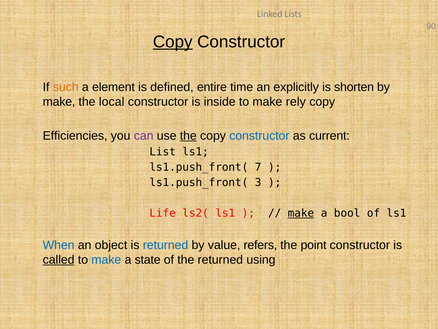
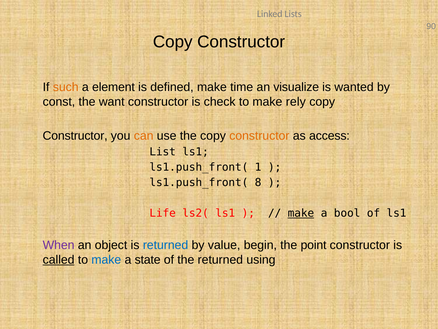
Copy underline: present -> none (173, 42)
defined entire: entire -> make (212, 87)
explicitly: explicitly -> visualize (296, 87)
shorten: shorten -> wanted (354, 87)
make: make -> const (59, 102)
local: local -> want (112, 102)
inside: inside -> check (220, 102)
Efficiencies: Efficiencies -> Constructor (75, 136)
can colour: purple -> orange (144, 136)
the underline: present -> none (188, 136)
constructor colour: blue -> orange (259, 136)
current: current -> access (329, 136)
7: 7 -> 1 (258, 167)
3: 3 -> 8 (258, 182)
When colour: blue -> purple (59, 245)
refers: refers -> begin (260, 245)
